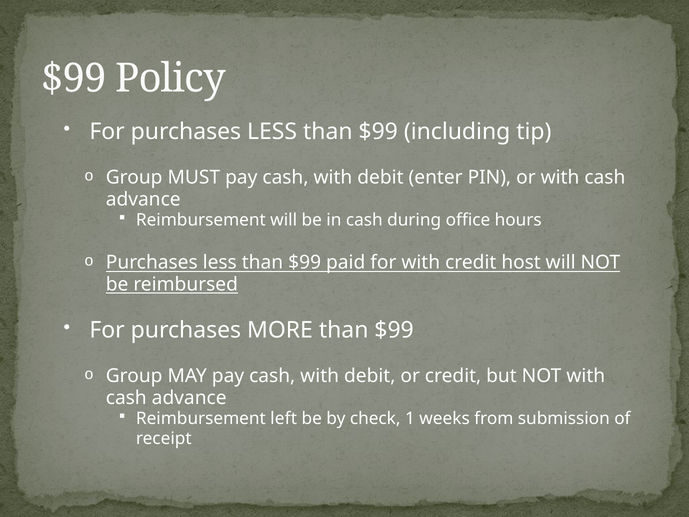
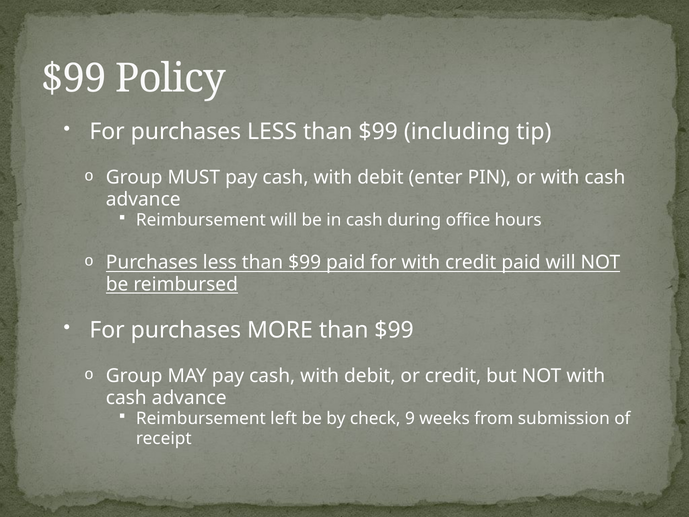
credit host: host -> paid (521, 262)
1: 1 -> 9 (410, 418)
